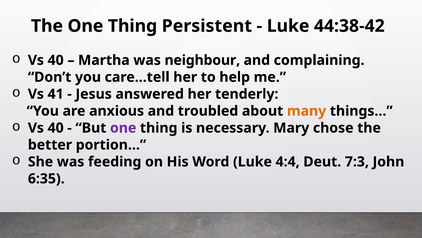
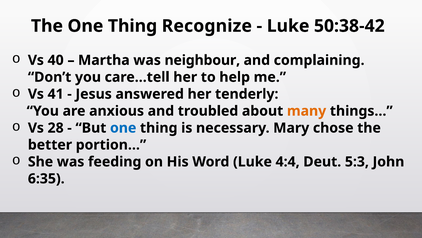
Persistent: Persistent -> Recognize (207, 26)
44:38-42: 44:38-42 -> 50:38-42 (349, 26)
40: 40 -> 28 (56, 128)
one colour: purple -> blue (123, 128)
7:3: 7:3 -> 5:3 (357, 161)
